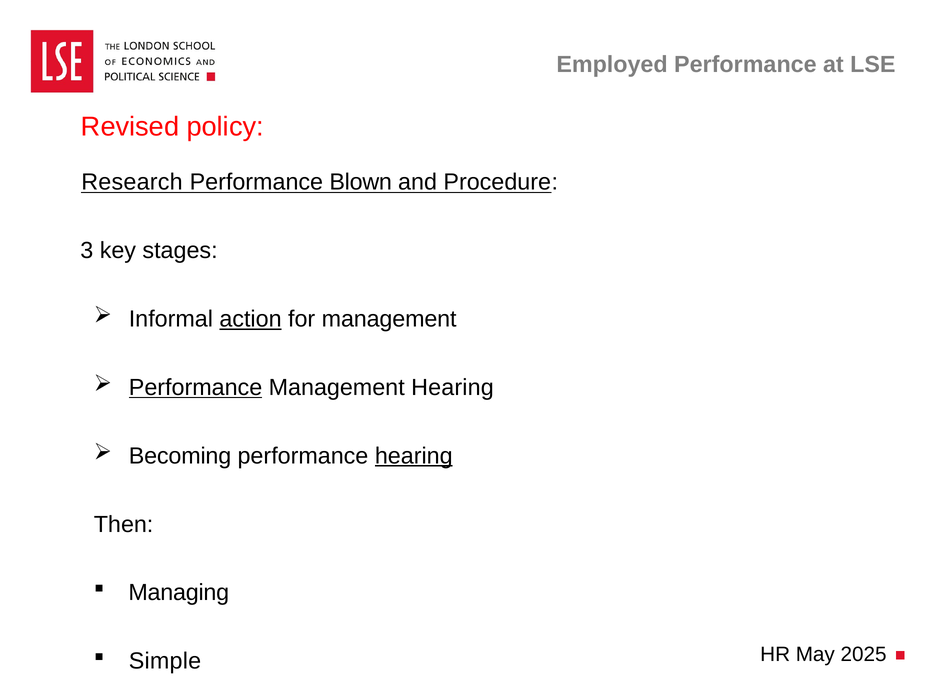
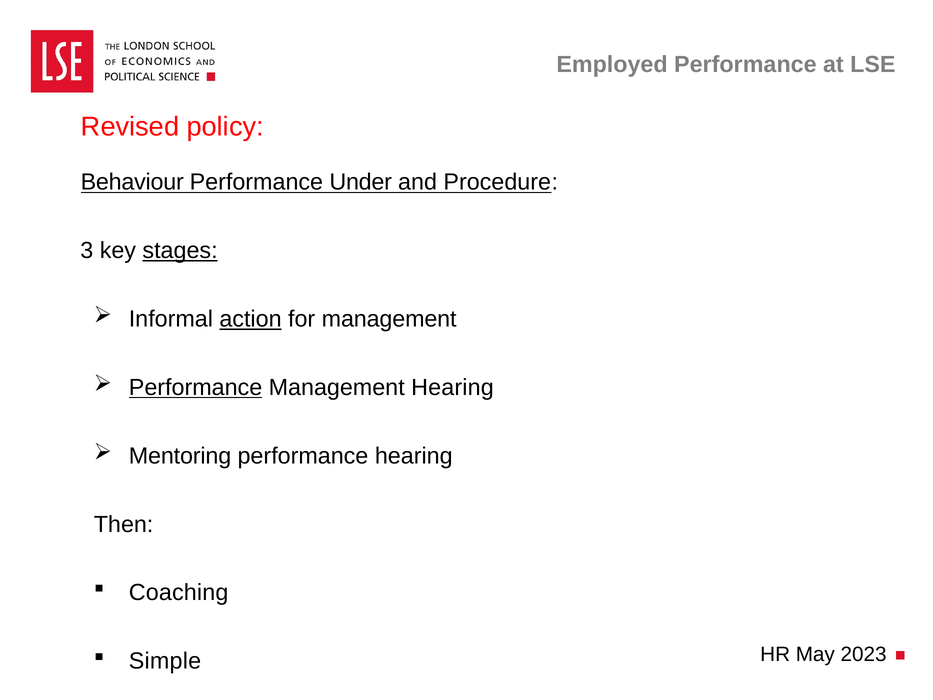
Research: Research -> Behaviour (132, 182)
Blown: Blown -> Under (361, 182)
stages underline: none -> present (180, 251)
Becoming: Becoming -> Mentoring (180, 456)
hearing underline: present -> none (414, 456)
Managing: Managing -> Coaching (179, 593)
2025: 2025 -> 2023 (864, 654)
